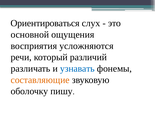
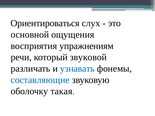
усложняются: усложняются -> упражнениям (86, 46)
различий: различий -> звуковой (88, 57)
составляющие colour: orange -> blue (40, 80)
пишу: пишу -> такая (61, 91)
